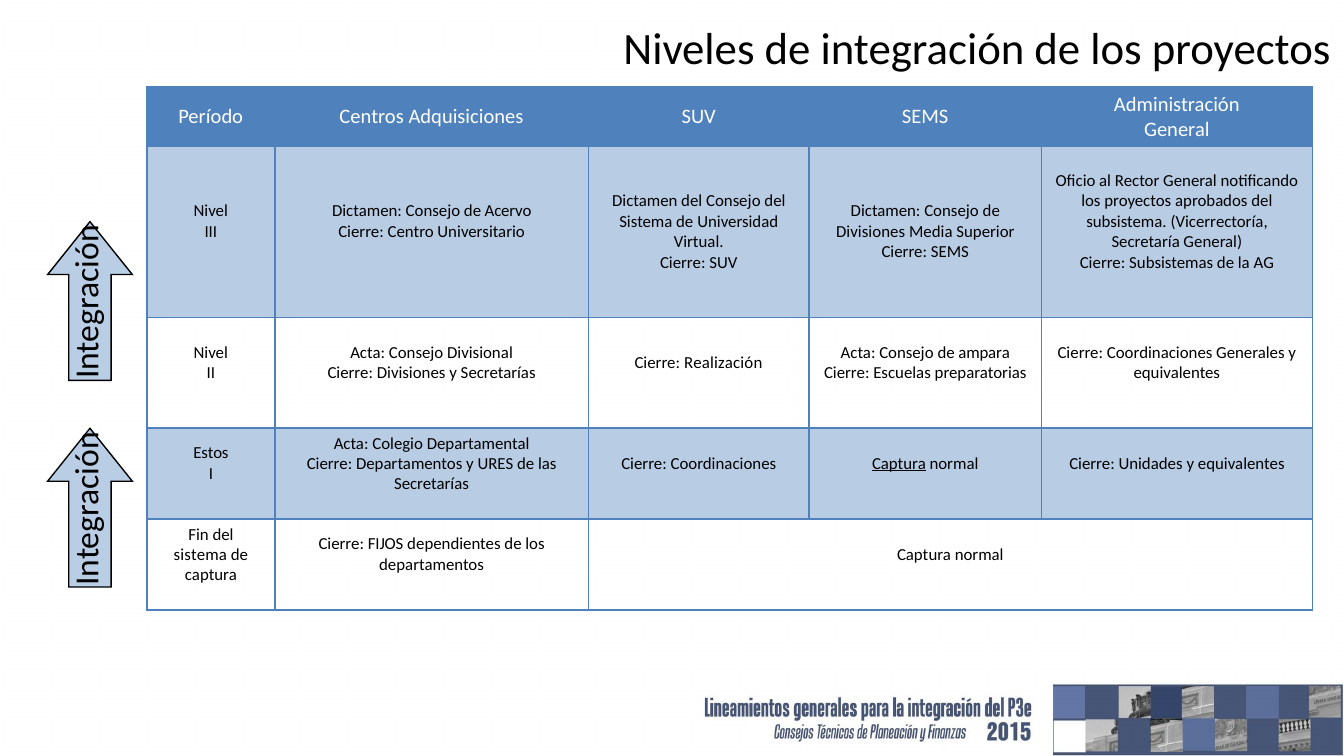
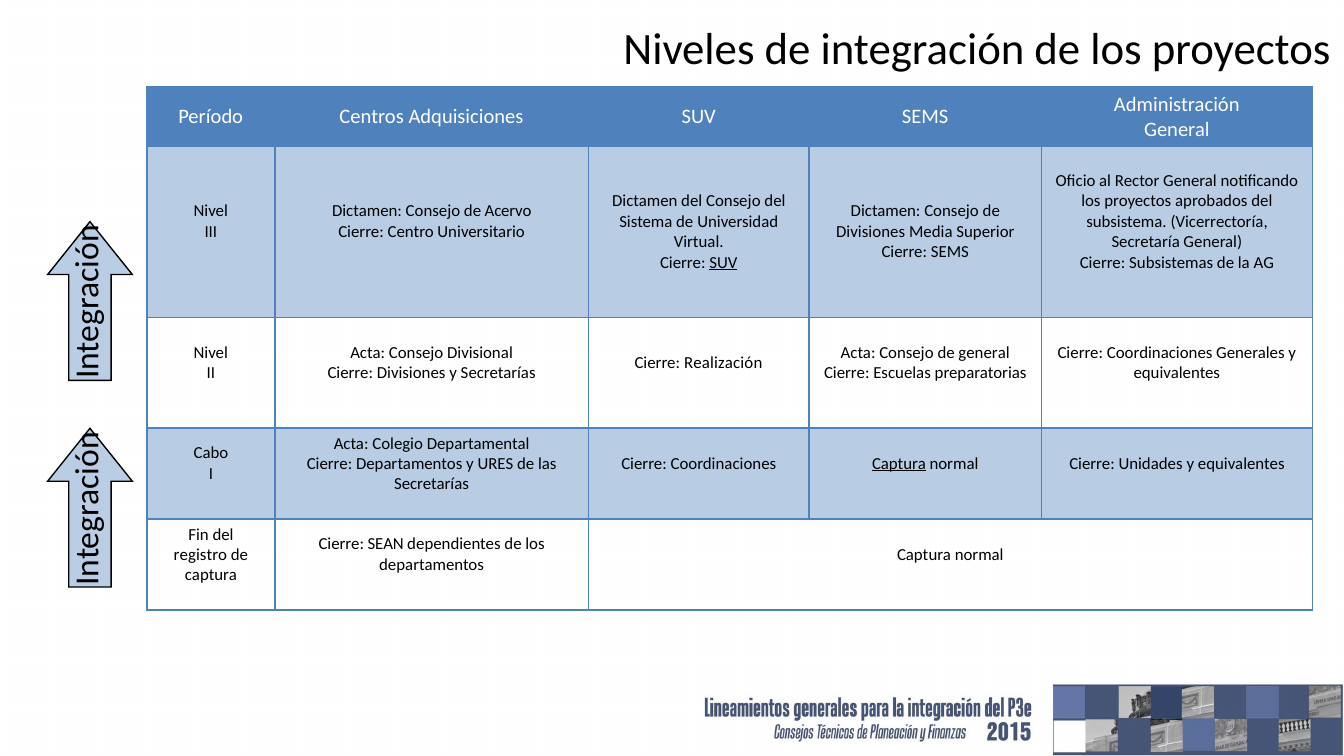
SUV underline: none -> present (723, 263)
de ampara: ampara -> general (984, 353)
Estos: Estos -> Cabo (211, 453)
FIJOS: FIJOS -> SEAN (386, 544)
sistema: sistema -> registro (200, 555)
